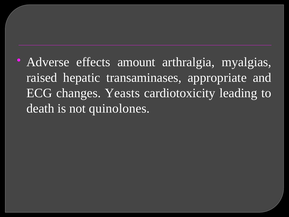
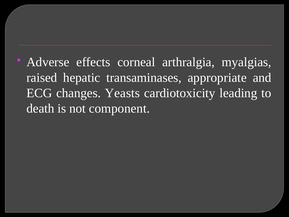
amount: amount -> corneal (136, 62)
quinolones: quinolones -> component (119, 108)
